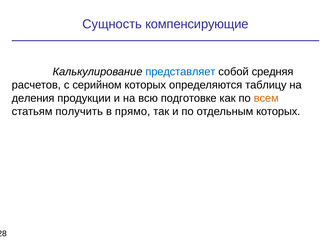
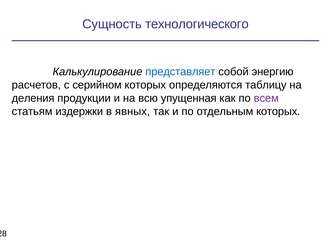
компенсирующие: компенсирующие -> технологического (197, 24)
средняя: средняя -> энергию (273, 72)
подготовке: подготовке -> упущенная (189, 98)
всем colour: orange -> purple (266, 98)
получить: получить -> издержки (79, 111)
прямо: прямо -> явных (133, 111)
